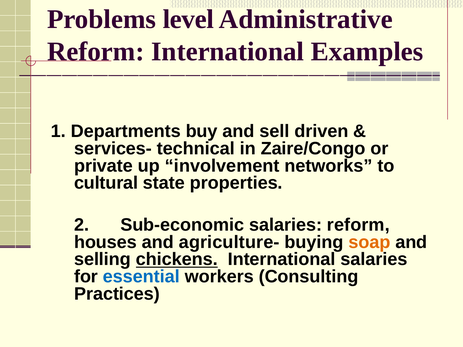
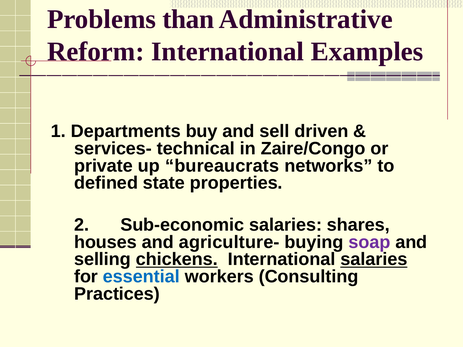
level: level -> than (188, 19)
involvement: involvement -> bureaucrats (222, 166)
cultural: cultural -> defined (106, 183)
salaries reform: reform -> shares (358, 225)
soap colour: orange -> purple (369, 242)
salaries underline: none -> present (374, 260)
